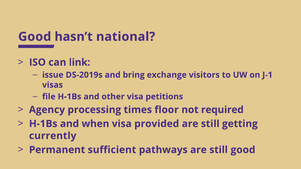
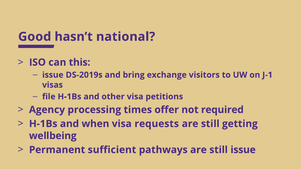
link: link -> this (80, 62)
floor: floor -> offer (167, 110)
provided: provided -> requests (157, 124)
currently: currently -> wellbeing (53, 136)
still good: good -> issue (243, 150)
